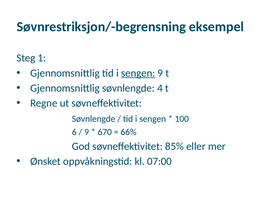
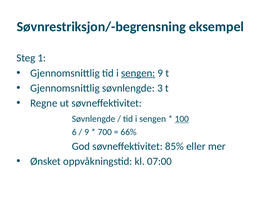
4: 4 -> 3 (160, 88)
100 underline: none -> present (182, 119)
670: 670 -> 700 (105, 132)
